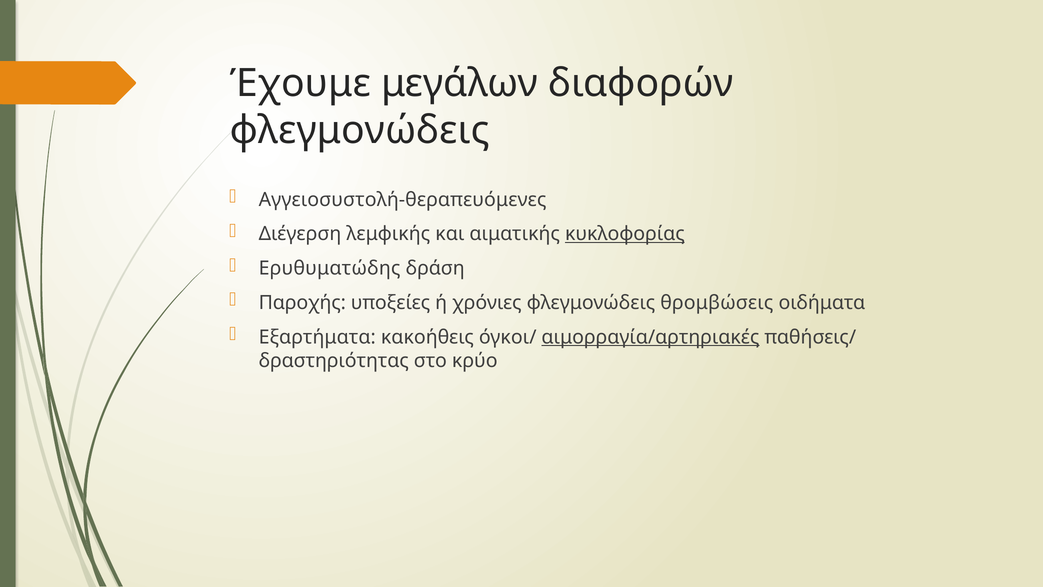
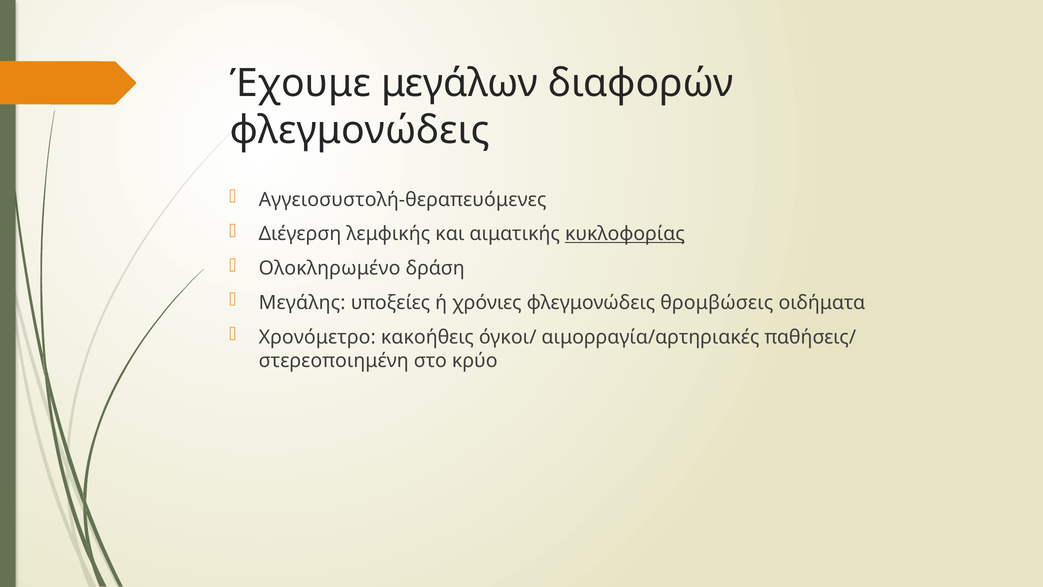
Ερυθυματώδης: Ερυθυματώδης -> Ολοκληρωμένο (330, 268)
Παροχής: Παροχής -> Μεγάλης (302, 303)
Εξαρτήματα: Εξαρτήματα -> Χρονόμετρο (317, 337)
αιμορραγία/αρτηριακές underline: present -> none (650, 337)
δραστηριότητας: δραστηριότητας -> στερεοποιημένη (334, 360)
